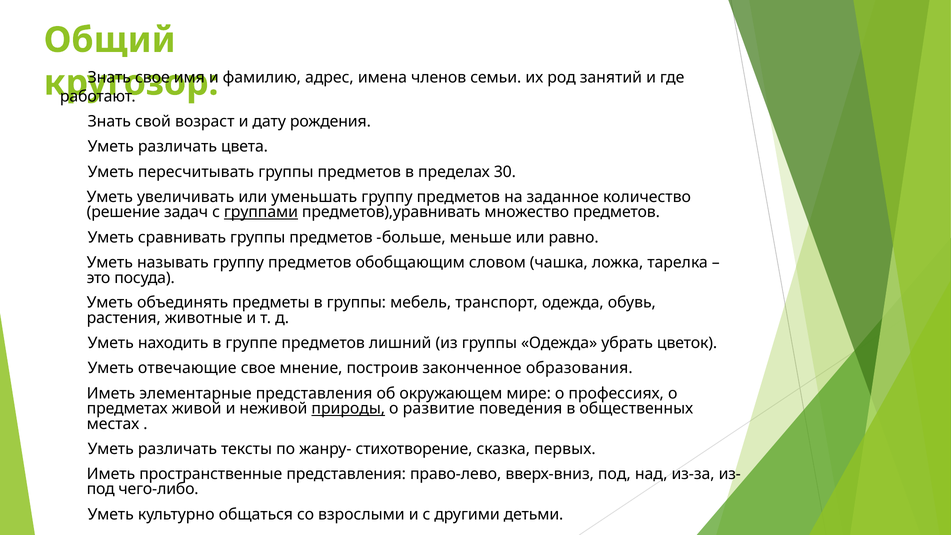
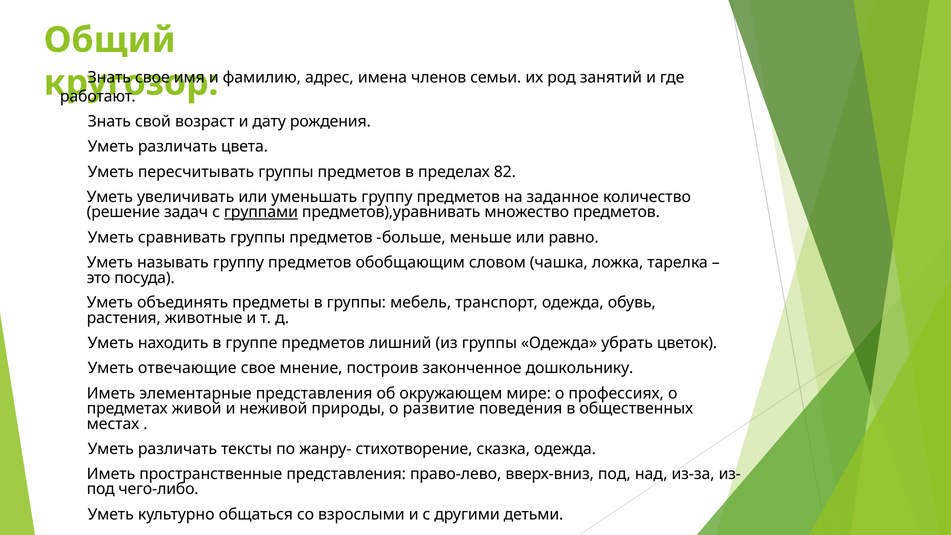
30: 30 -> 82 (505, 172)
образования: образования -> дошкольнику (579, 368)
природы underline: present -> none (348, 408)
сказка первых: первых -> одежда (565, 449)
